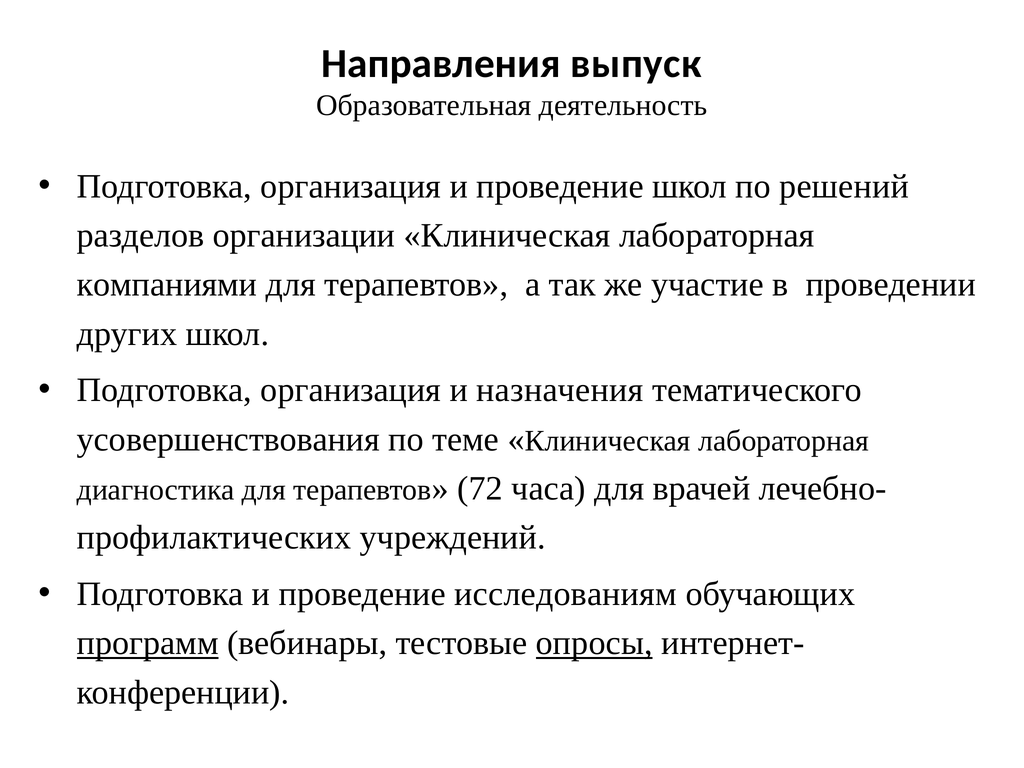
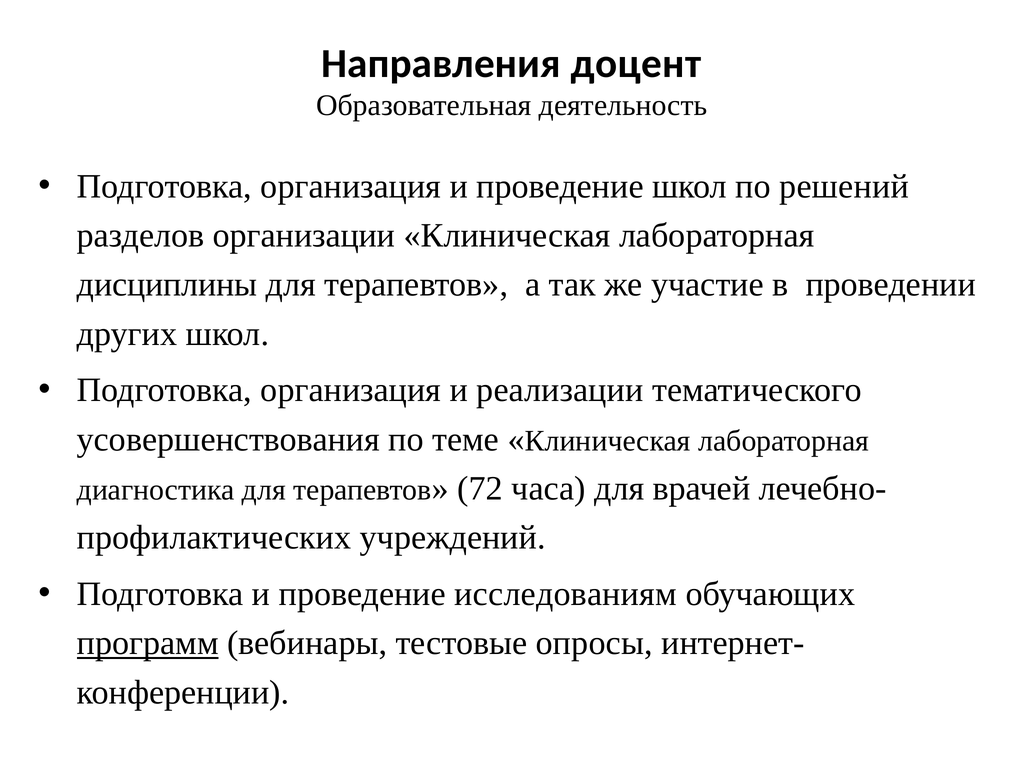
выпуск: выпуск -> доцент (636, 63)
компаниями: компаниями -> дисциплины (167, 285)
назначения: назначения -> реализации (560, 390)
опросы underline: present -> none (594, 643)
